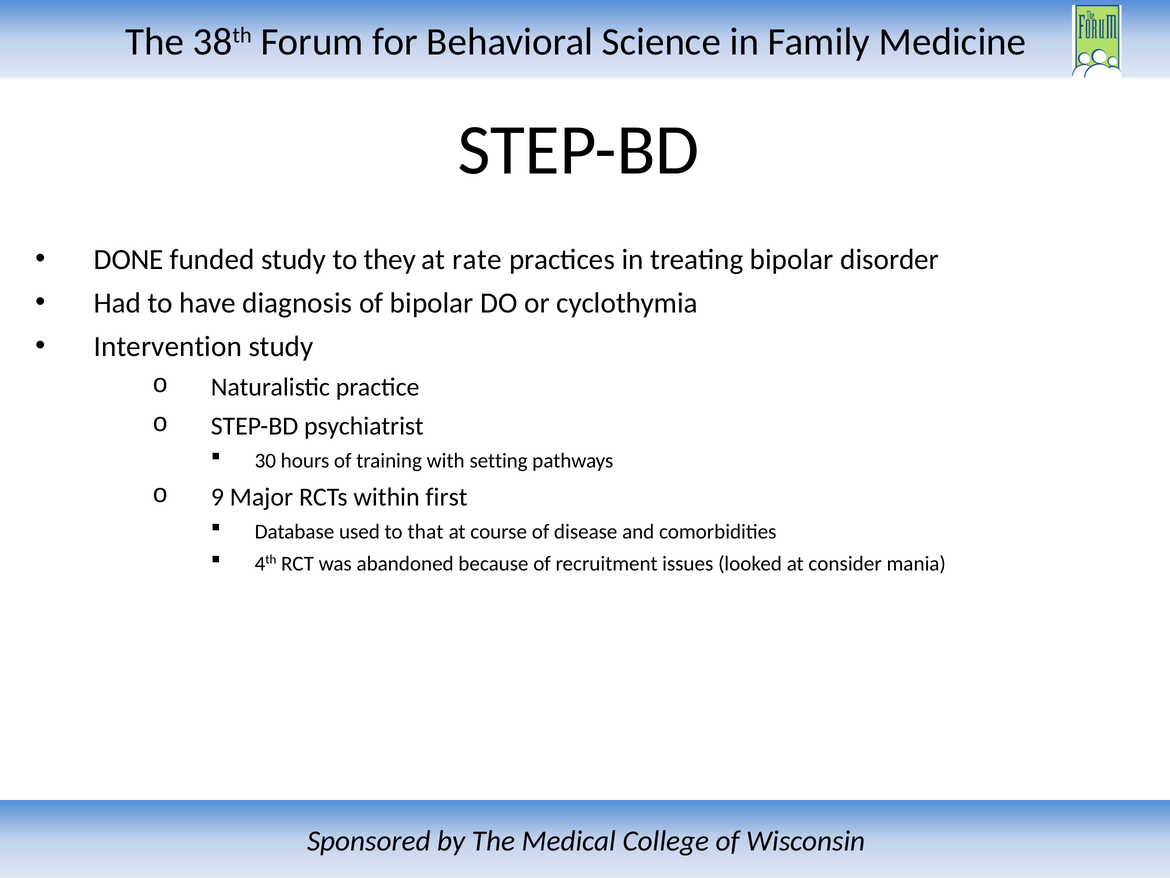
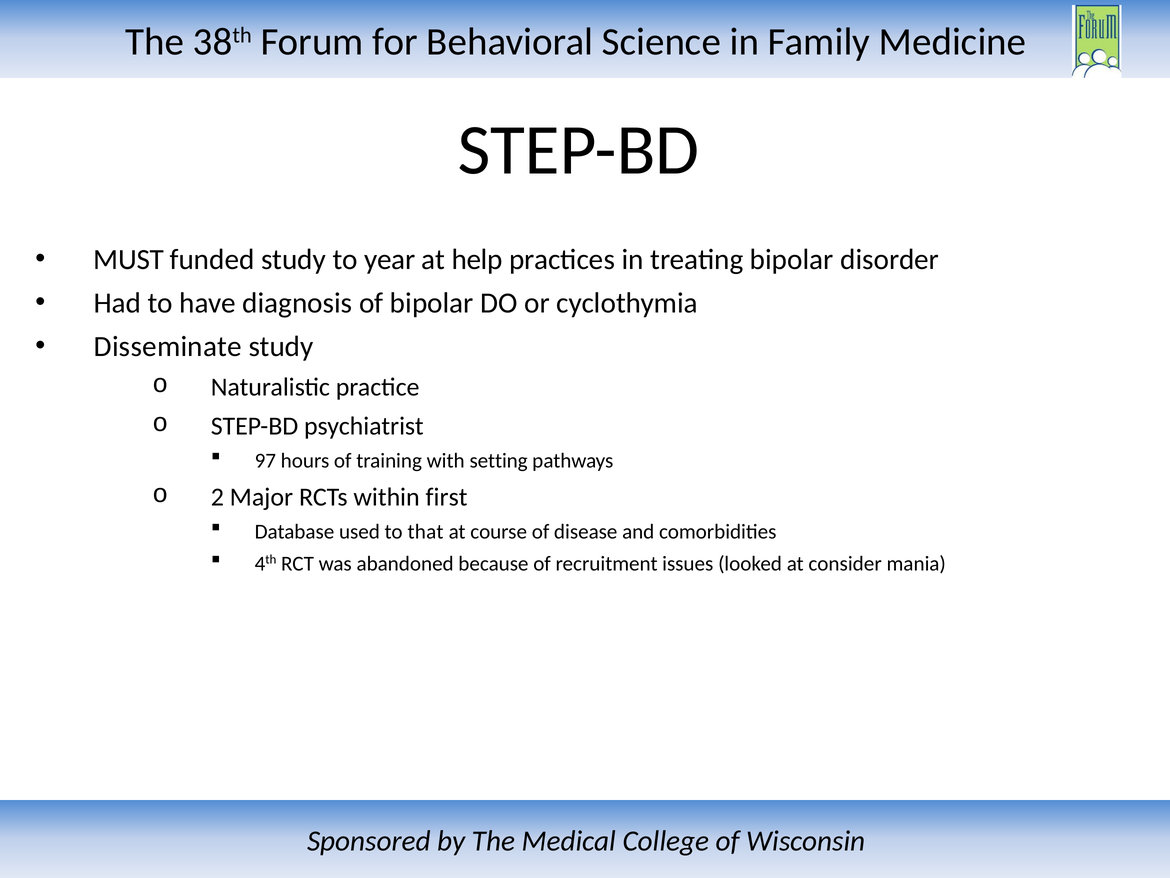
DONE: DONE -> MUST (129, 259)
they: they -> year (390, 259)
rate: rate -> help (477, 259)
Intervention: Intervention -> Disseminate (168, 346)
30: 30 -> 97 (265, 461)
9: 9 -> 2 (217, 497)
